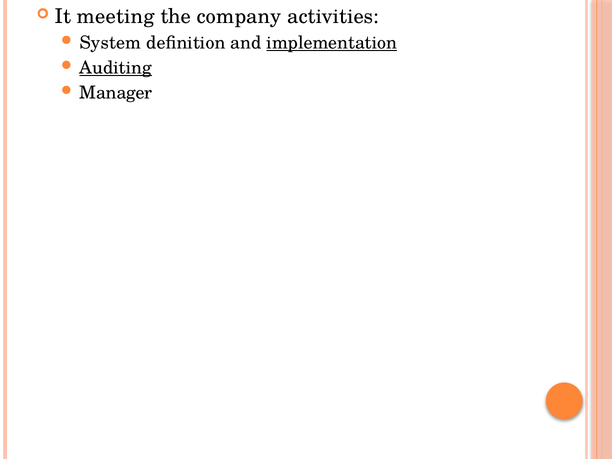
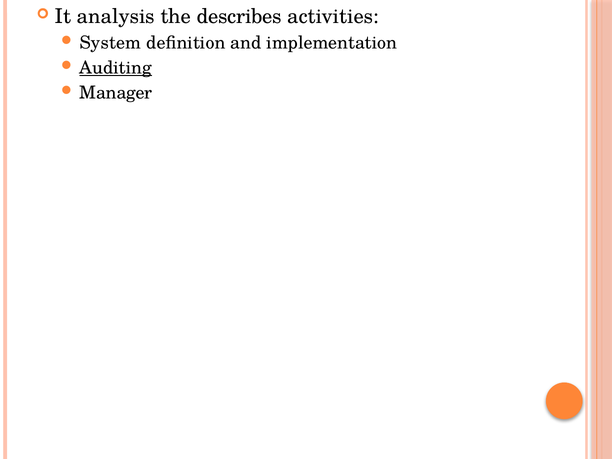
meeting: meeting -> analysis (116, 17)
company: company -> describes (239, 17)
implementation underline: present -> none (332, 43)
